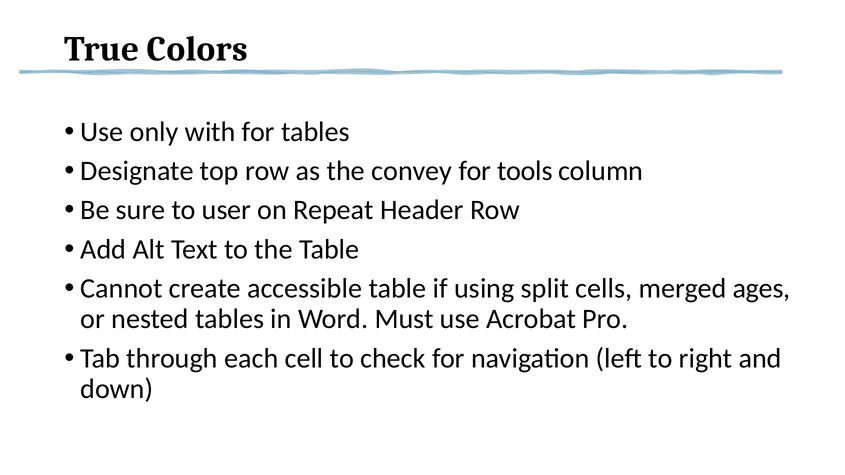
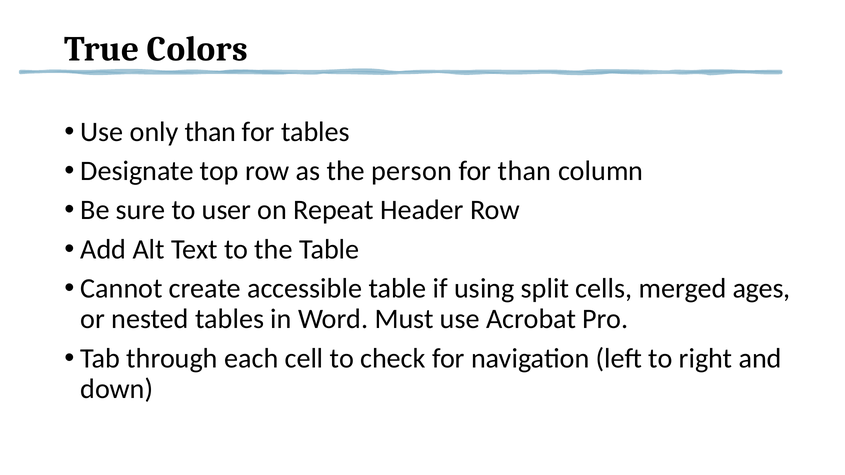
only with: with -> than (210, 132)
convey: convey -> person (412, 171)
for tools: tools -> than (525, 171)
